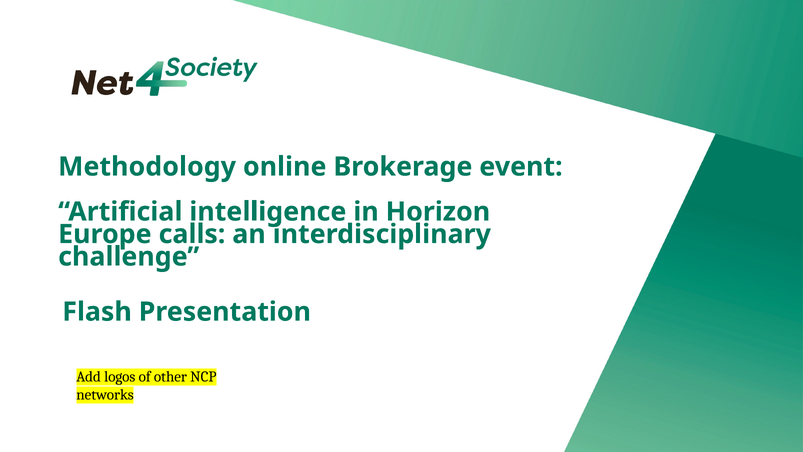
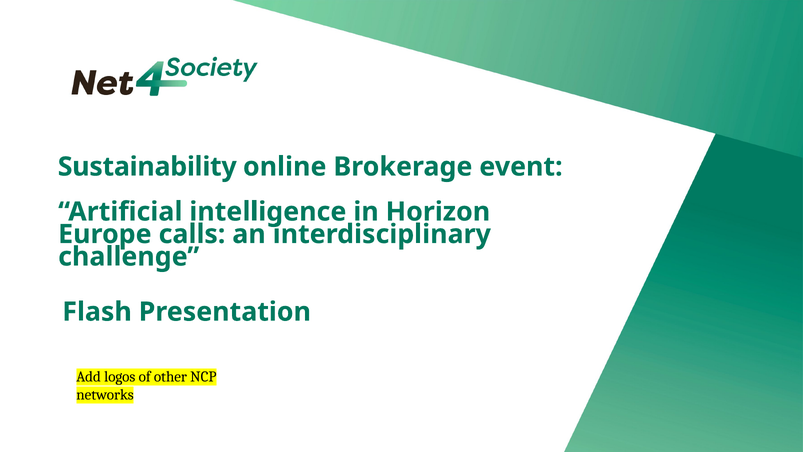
Methodology: Methodology -> Sustainability (147, 167)
